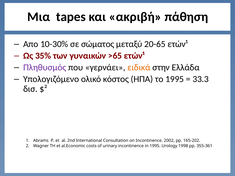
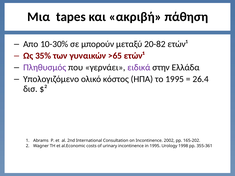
σώματος: σώματος -> μπορούν (98, 44)
20-65: 20-65 -> 20-82 (155, 44)
ειδικά colour: orange -> purple (139, 68)
33.3: 33.3 -> 26.4 (201, 79)
